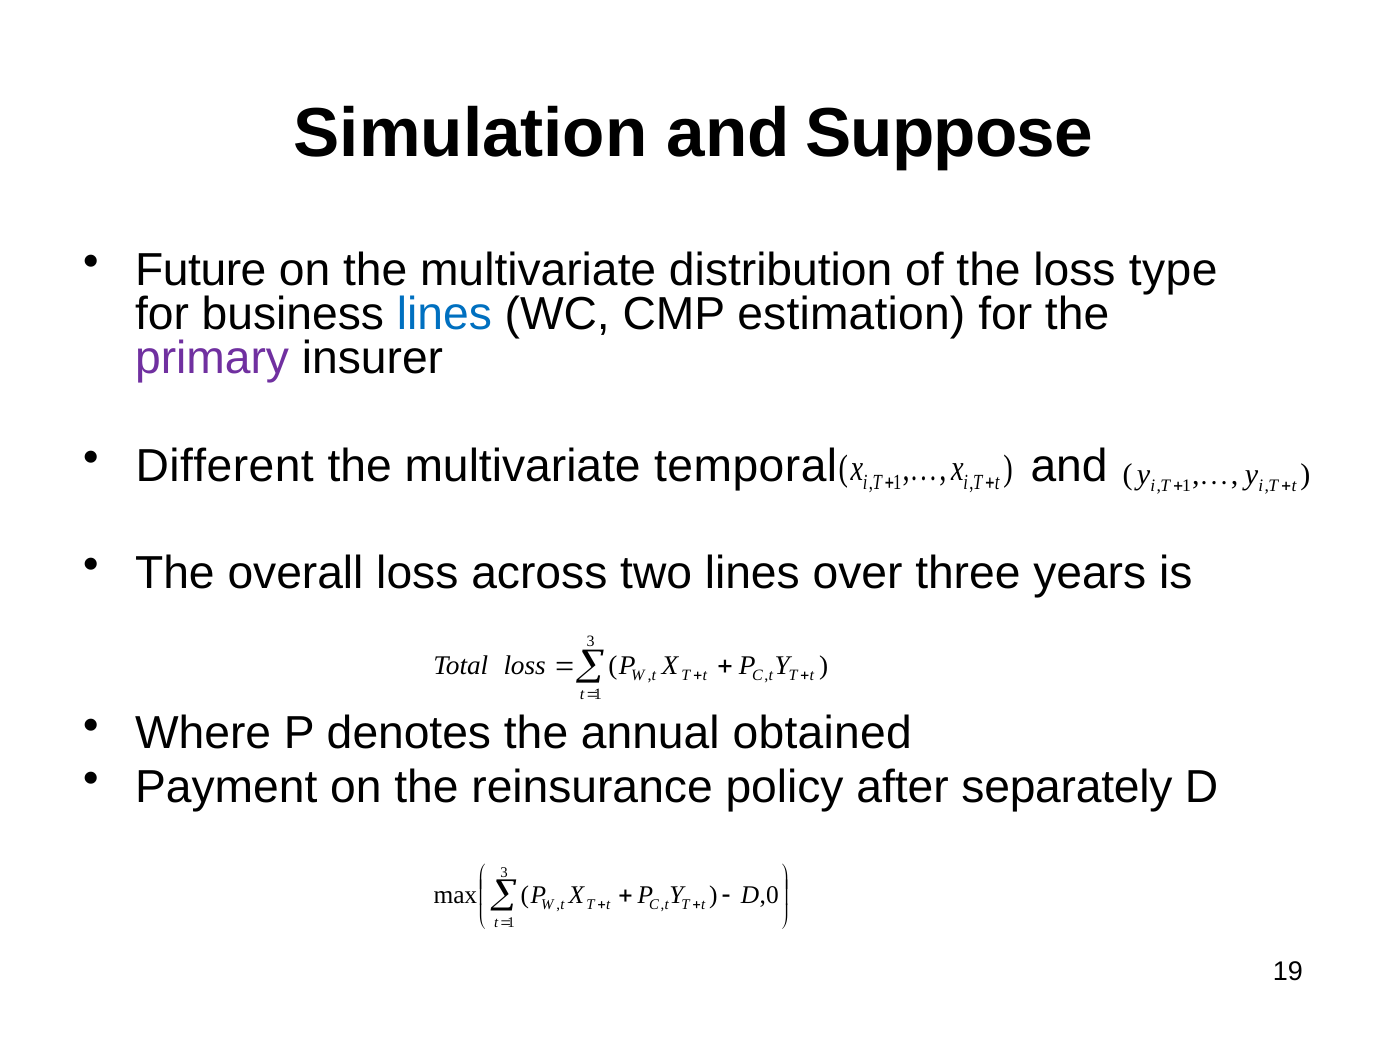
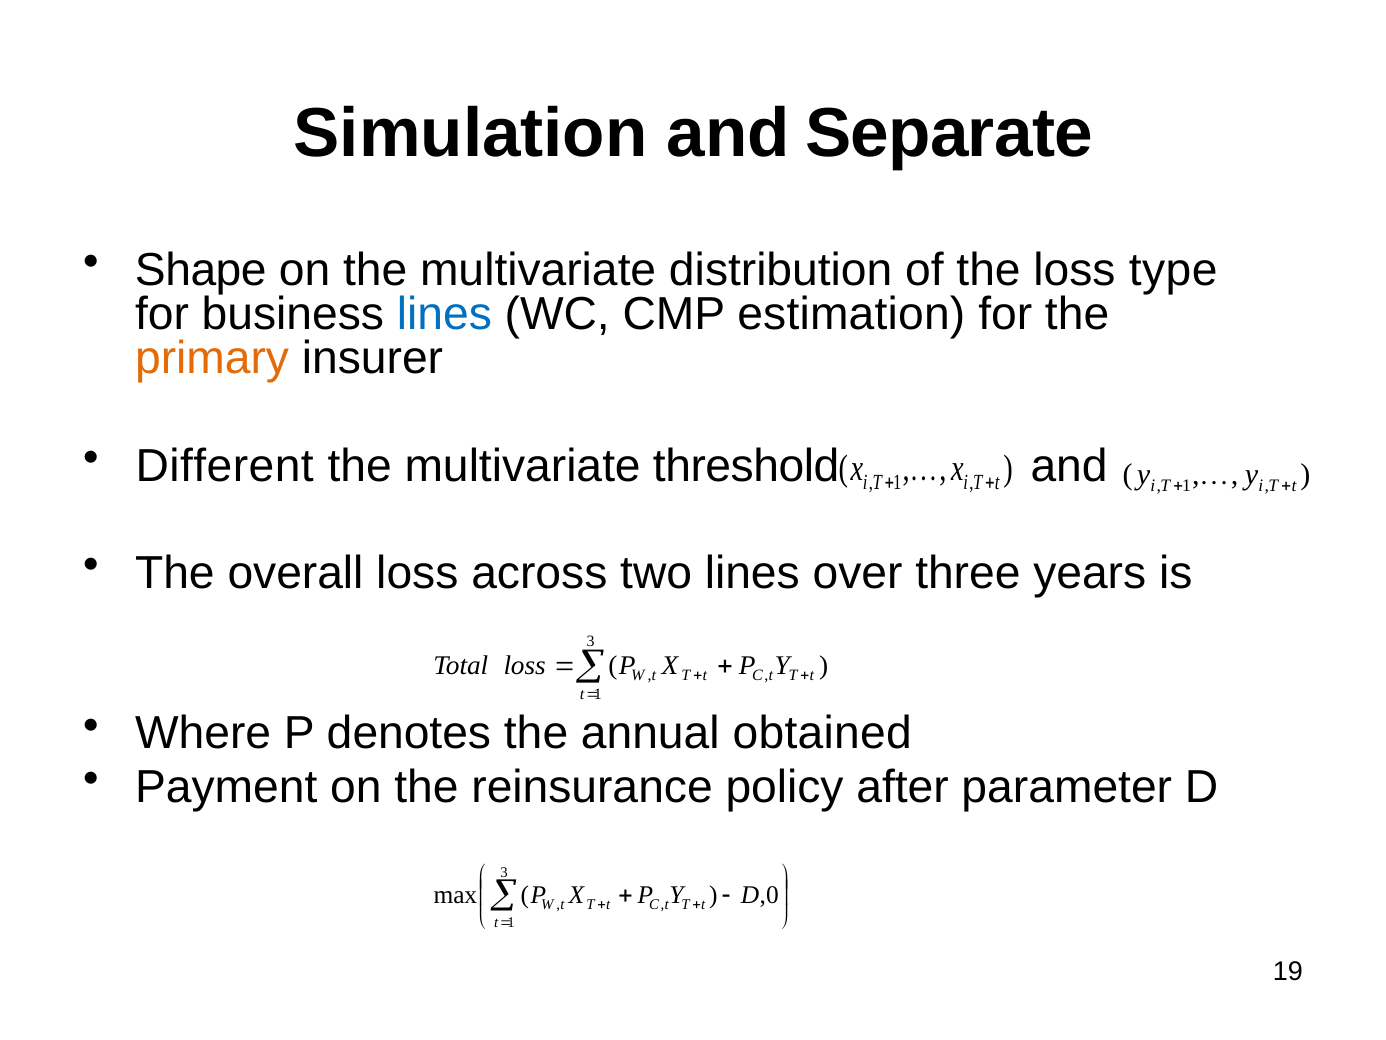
Suppose: Suppose -> Separate (949, 133)
Future: Future -> Shape (201, 270)
primary colour: purple -> orange (212, 358)
temporal: temporal -> threshold (746, 466)
separately: separately -> parameter (1067, 787)
